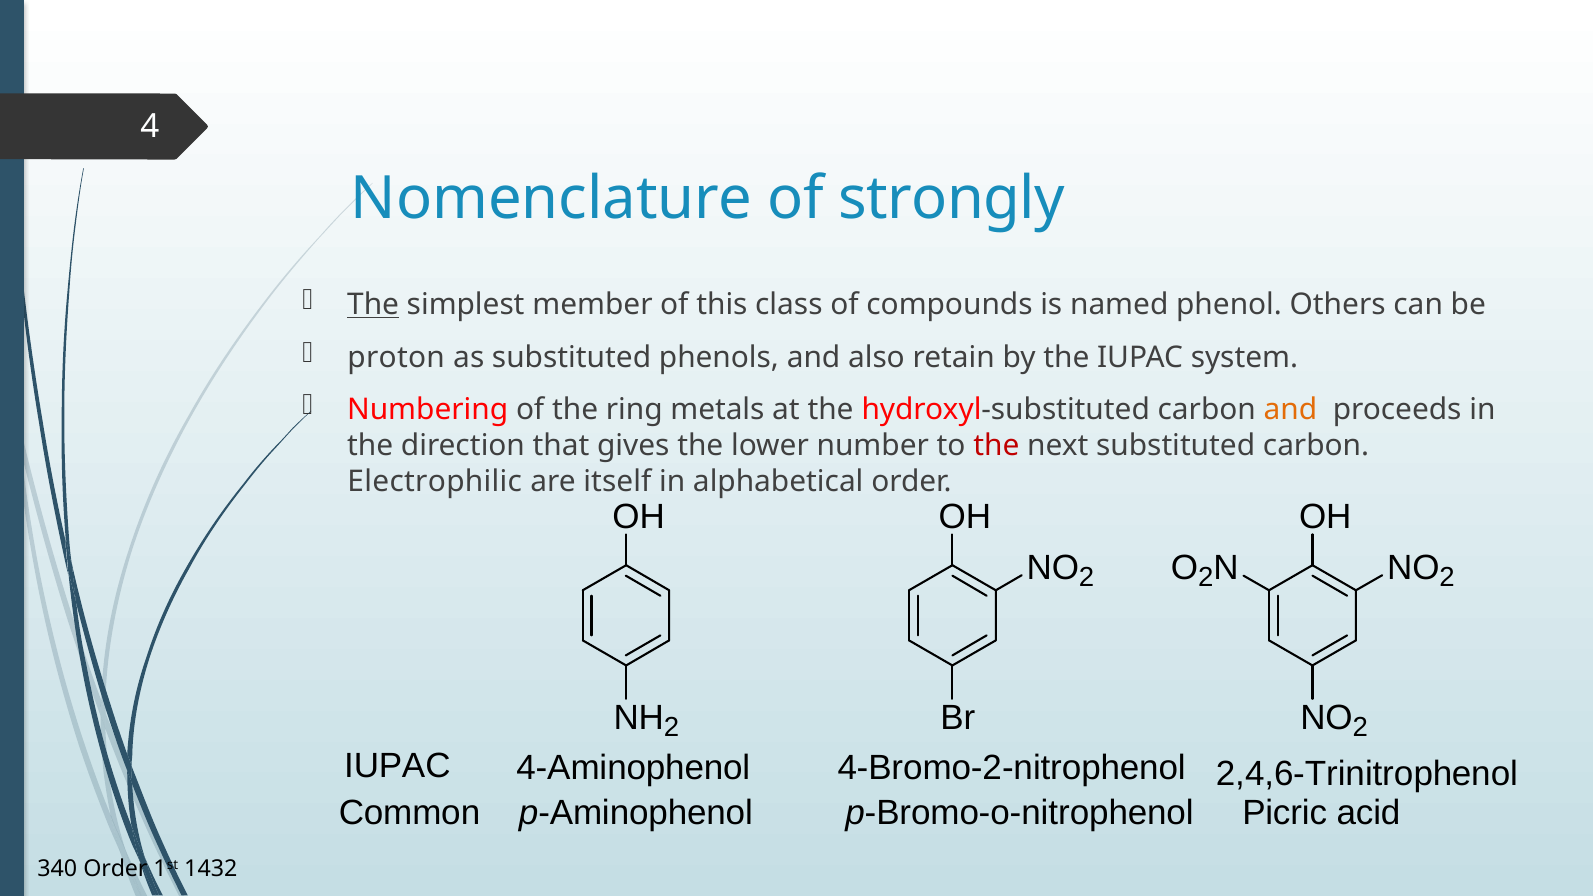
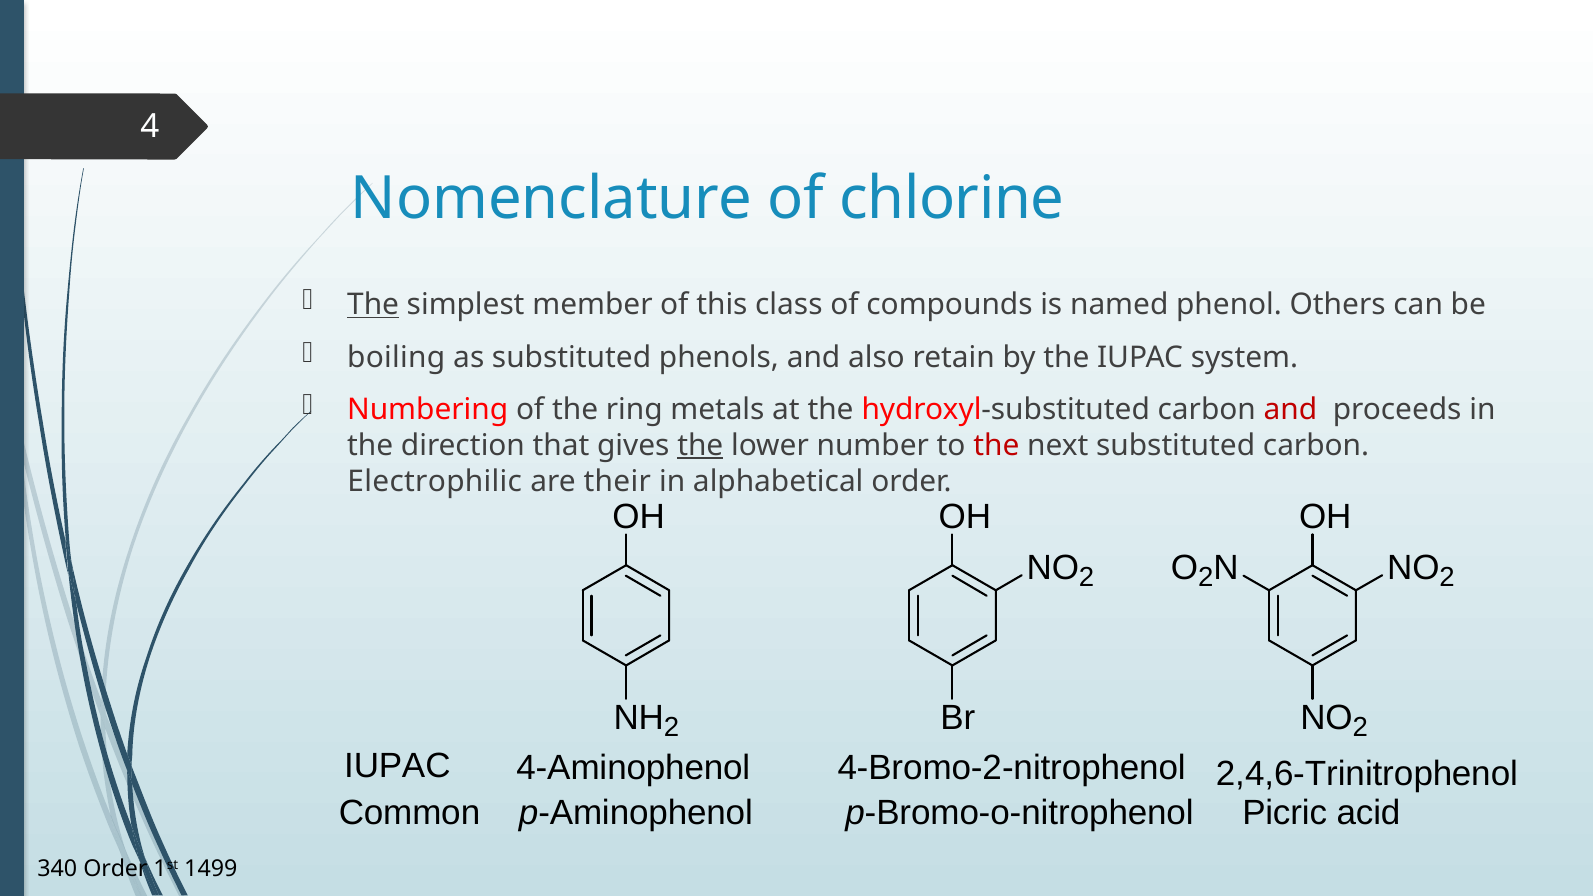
strongly: strongly -> chlorine (952, 199)
proton: proton -> boiling (396, 357)
and colour: orange -> red (1290, 410)
the underline: none -> present (700, 446)
itself: itself -> their (617, 481)
1432: 1432 -> 1499 (211, 869)
